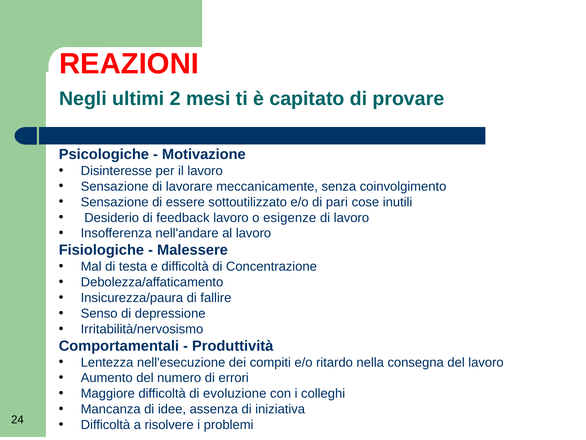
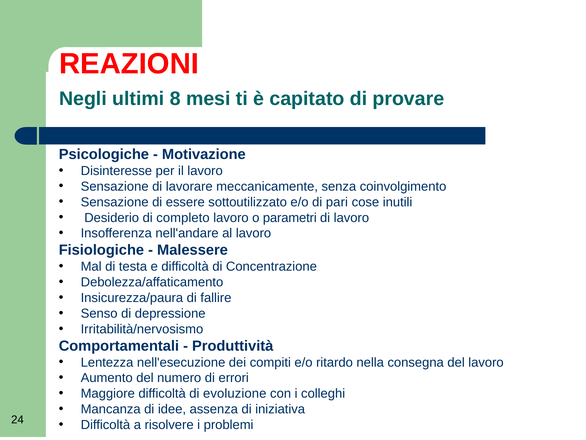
2: 2 -> 8 (175, 99)
feedback: feedback -> completo (183, 217)
esigenze: esigenze -> parametri (290, 217)
